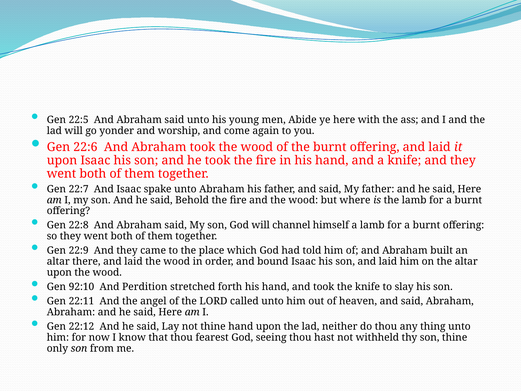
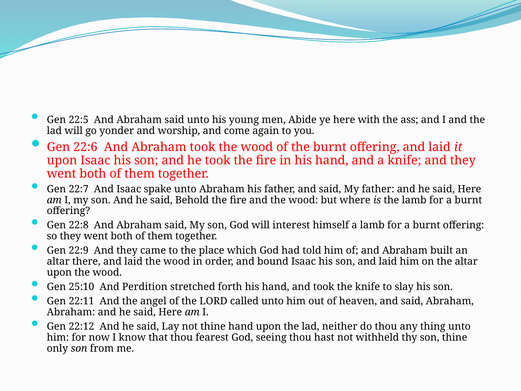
channel: channel -> interest (291, 225)
92:10: 92:10 -> 25:10 (81, 287)
